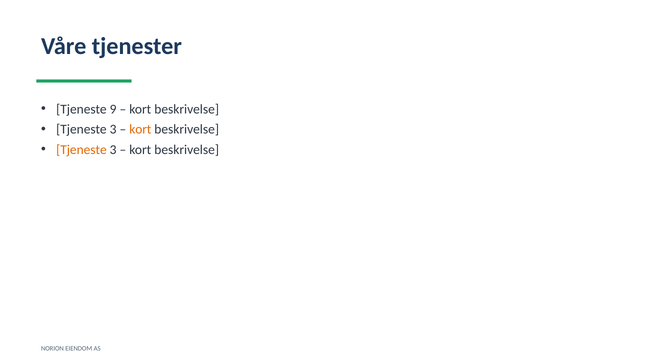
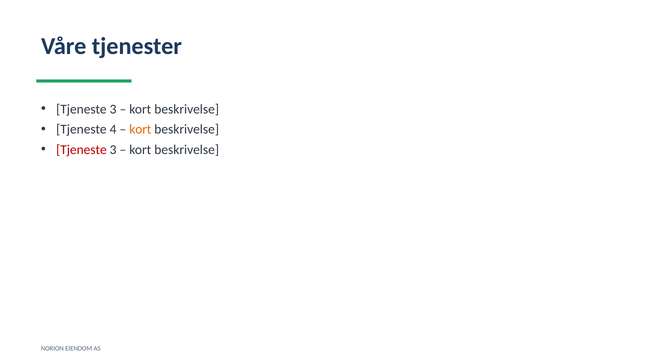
9: 9 -> 3 (113, 109)
3: 3 -> 4 (113, 129)
Tjeneste colour: orange -> red (81, 150)
